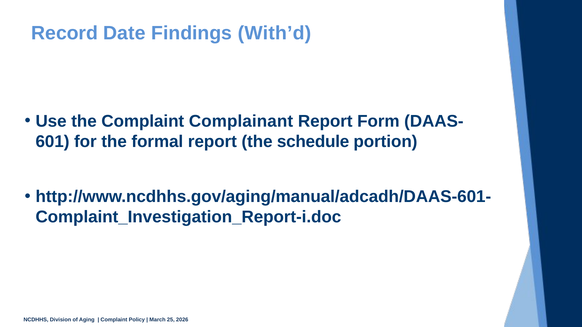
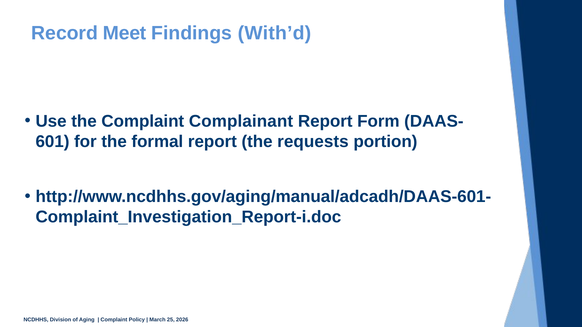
Date: Date -> Meet (125, 33)
schedule: schedule -> requests (313, 142)
